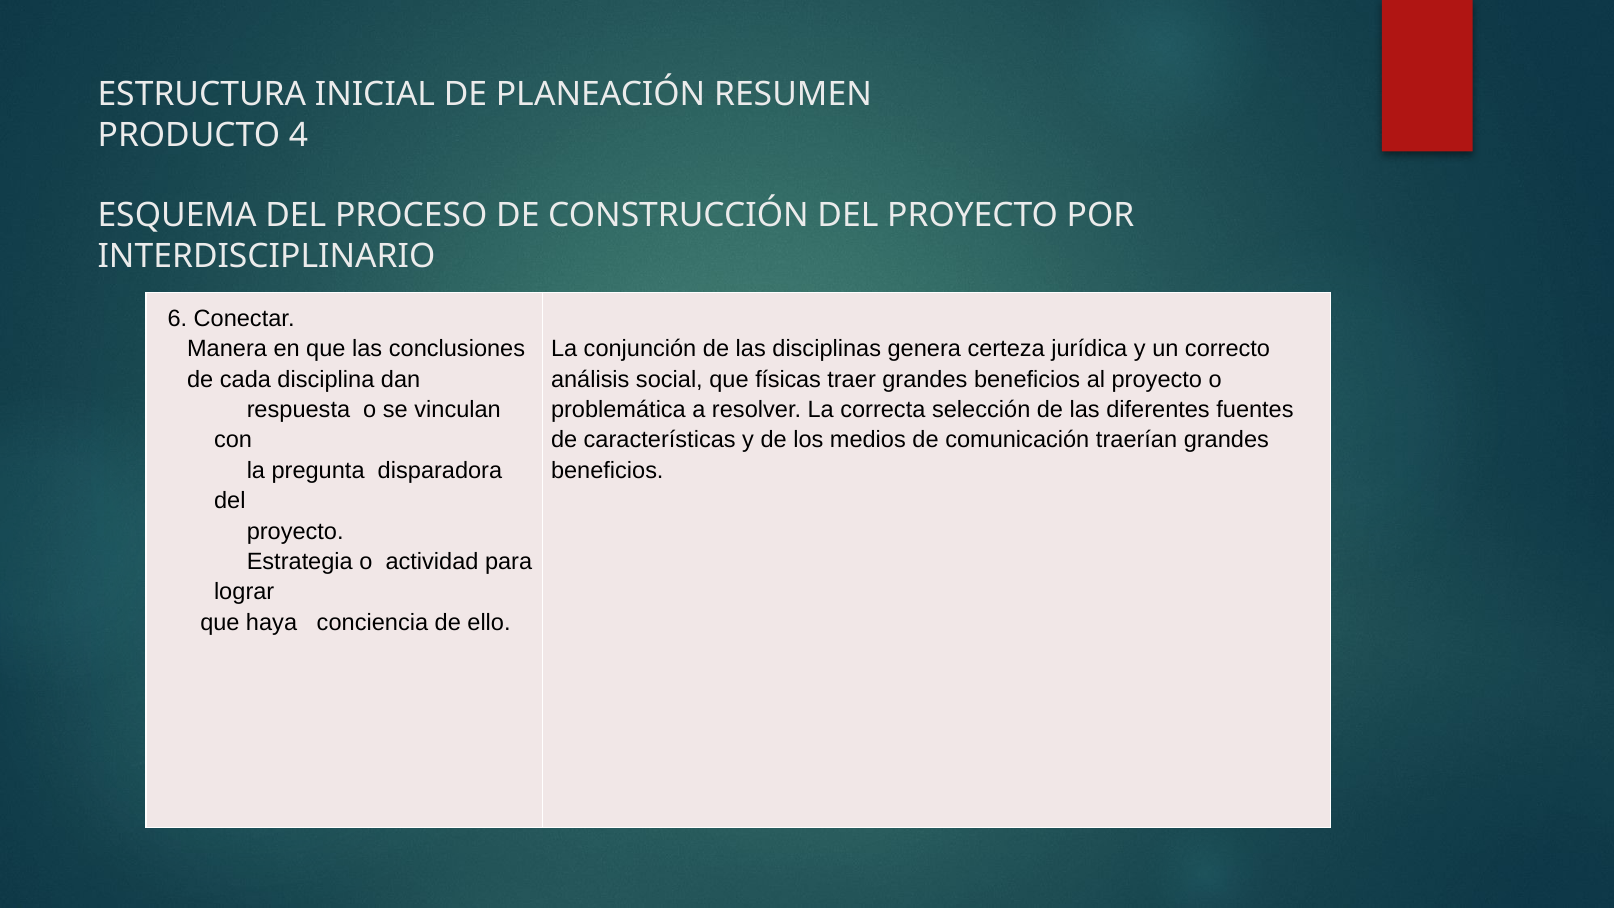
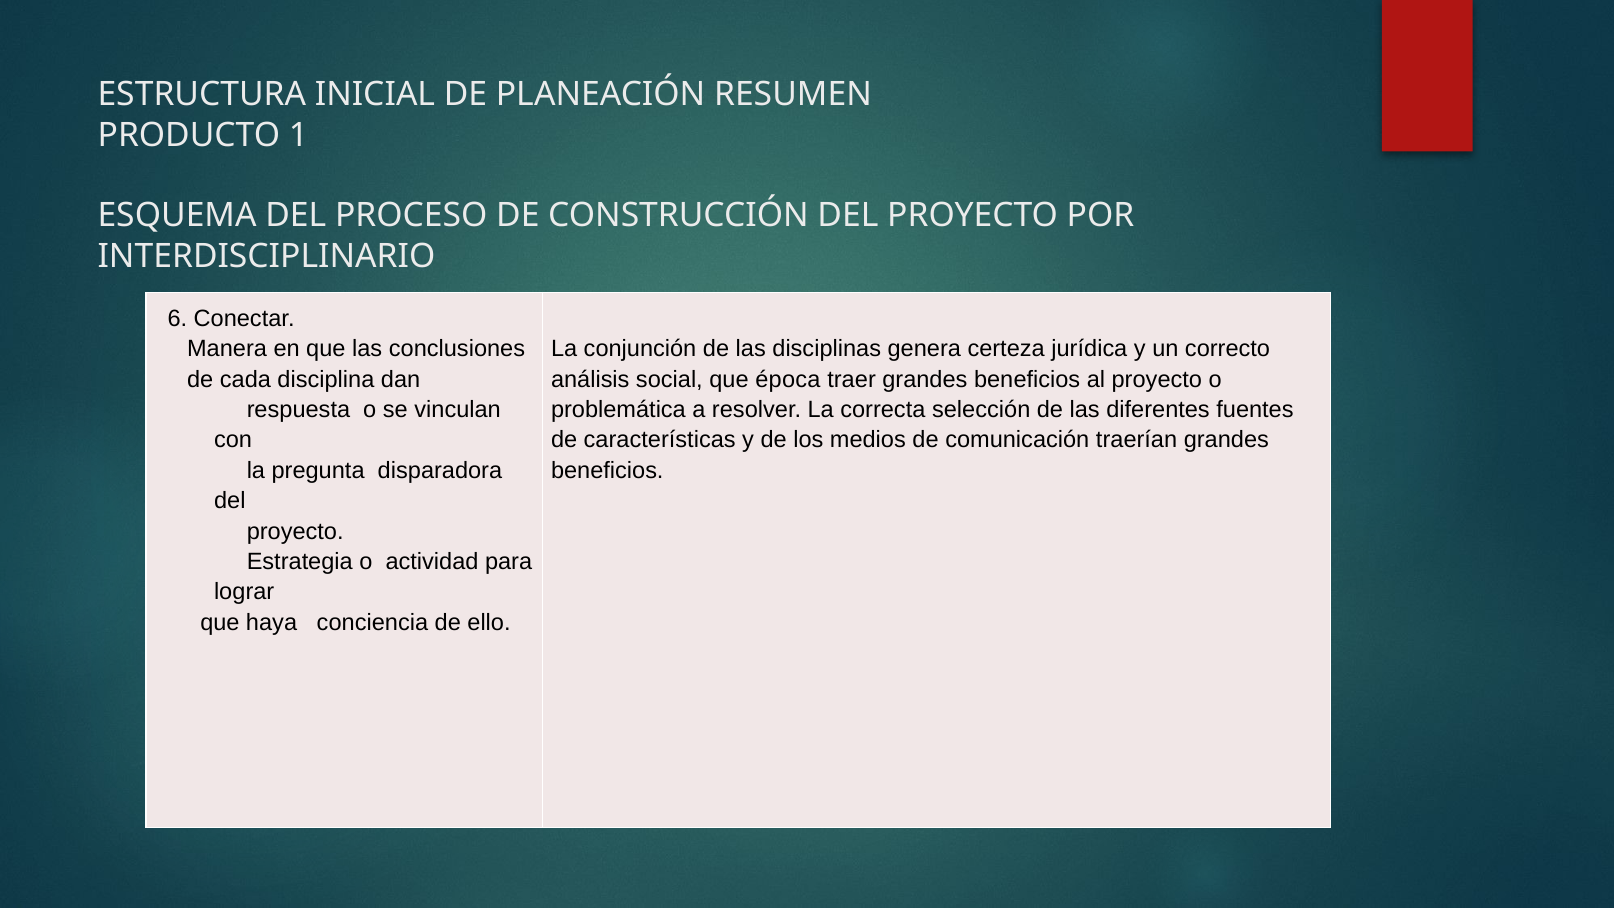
4: 4 -> 1 (299, 135)
físicas: físicas -> época (788, 379)
